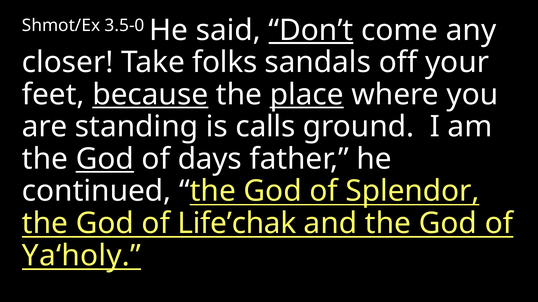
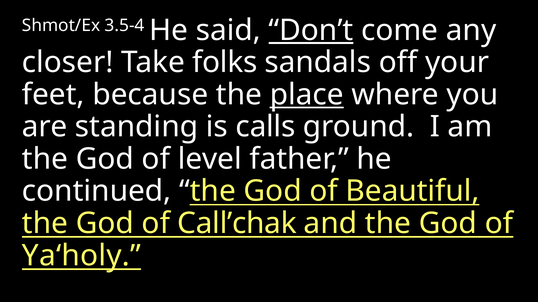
3.5-0: 3.5-0 -> 3.5-4 (125, 26)
because underline: present -> none (150, 95)
God underline: present -> none (105, 159)
days: days -> level (210, 159)
Splendor: Splendor -> Beautiful (412, 192)
Life’chak: Life’chak -> Call’chak (237, 224)
